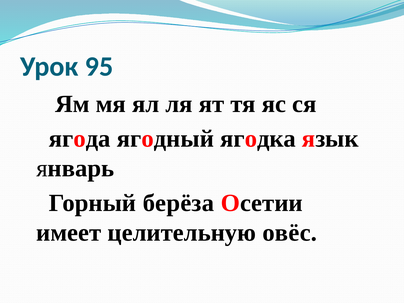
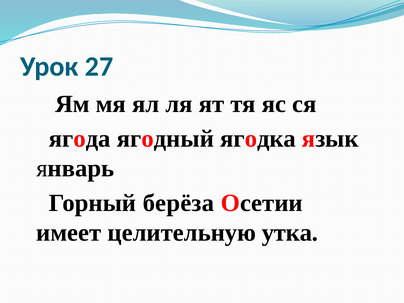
95: 95 -> 27 (99, 67)
овёс: овёс -> утка (290, 233)
